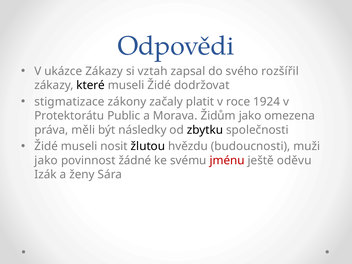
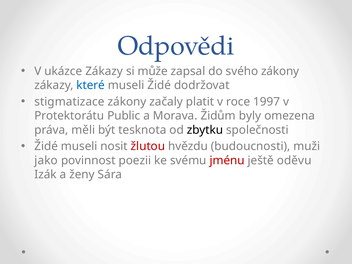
vztah: vztah -> může (153, 71)
svého rozšířil: rozšířil -> zákony (280, 71)
které colour: black -> blue (91, 85)
1924: 1924 -> 1997 (267, 102)
Židům jako: jako -> byly (250, 116)
následky: následky -> tesknota (142, 130)
žlutou colour: black -> red (148, 146)
žádné: žádné -> poezii (135, 160)
